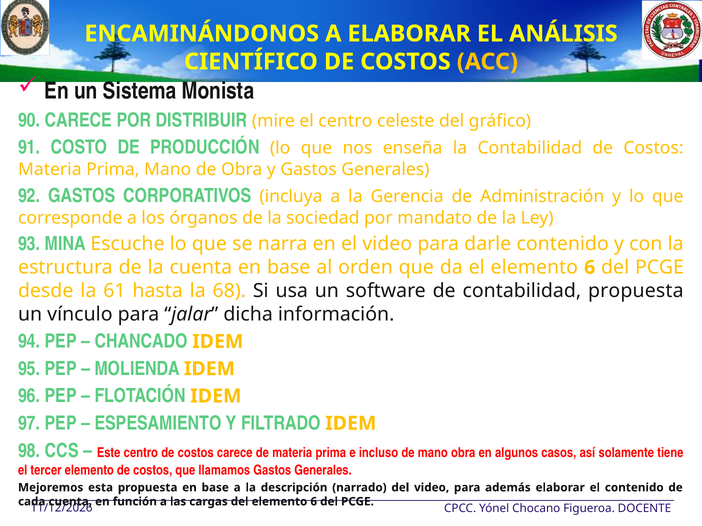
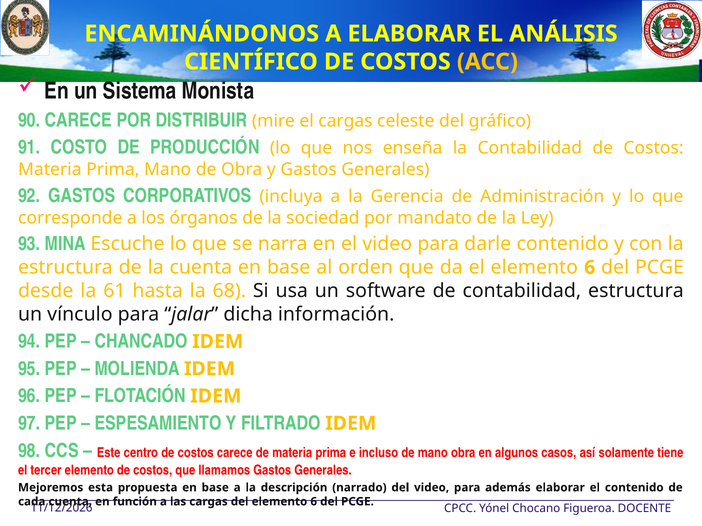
el centro: centro -> cargas (345, 121)
contabilidad propuesta: propuesta -> estructura (636, 291)
